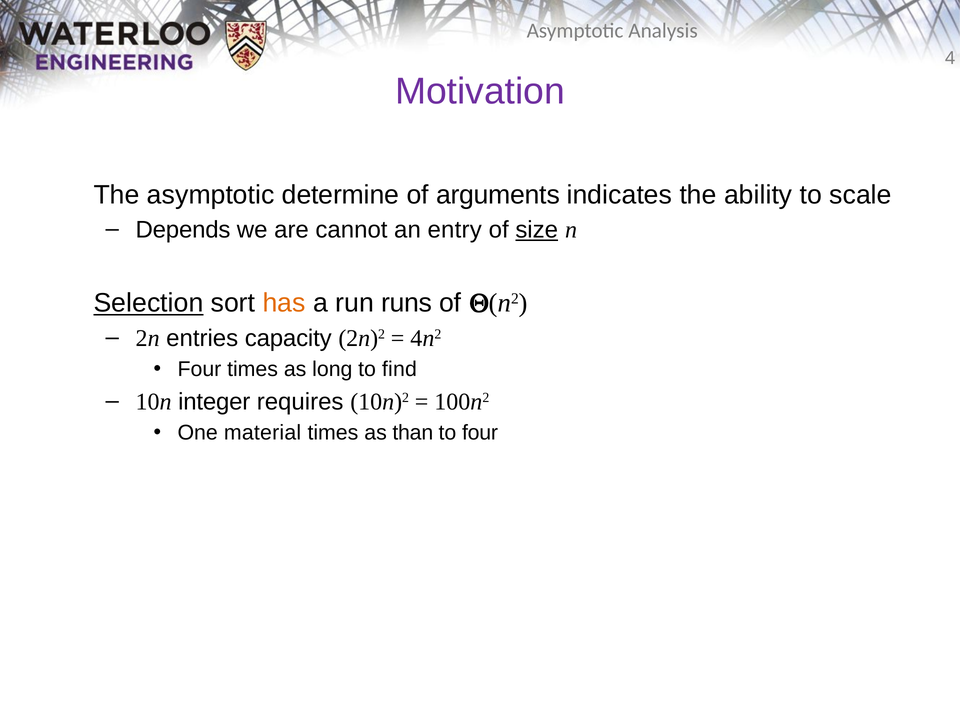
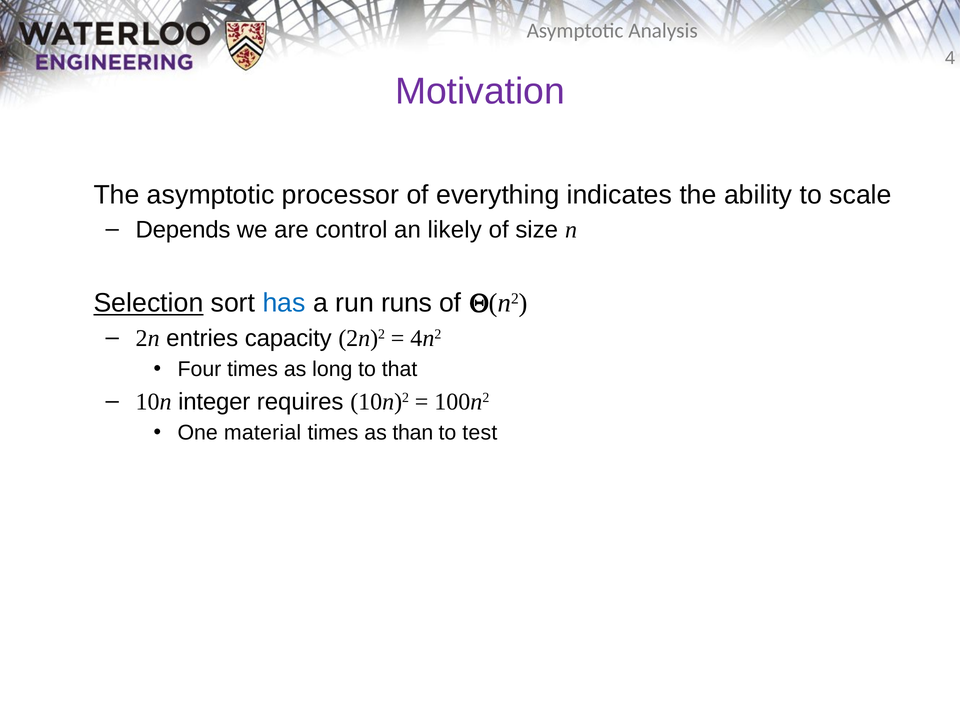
determine: determine -> processor (340, 195)
arguments: arguments -> everything (498, 195)
cannot: cannot -> control (351, 230)
entry: entry -> likely (455, 230)
size underline: present -> none (537, 230)
has colour: orange -> blue (284, 303)
find: find -> that (400, 369)
to four: four -> test (480, 433)
